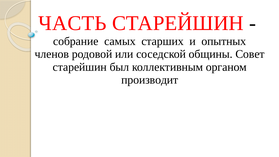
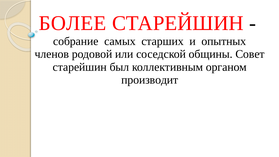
ЧАСТЬ: ЧАСТЬ -> БОЛЕЕ (72, 23)
